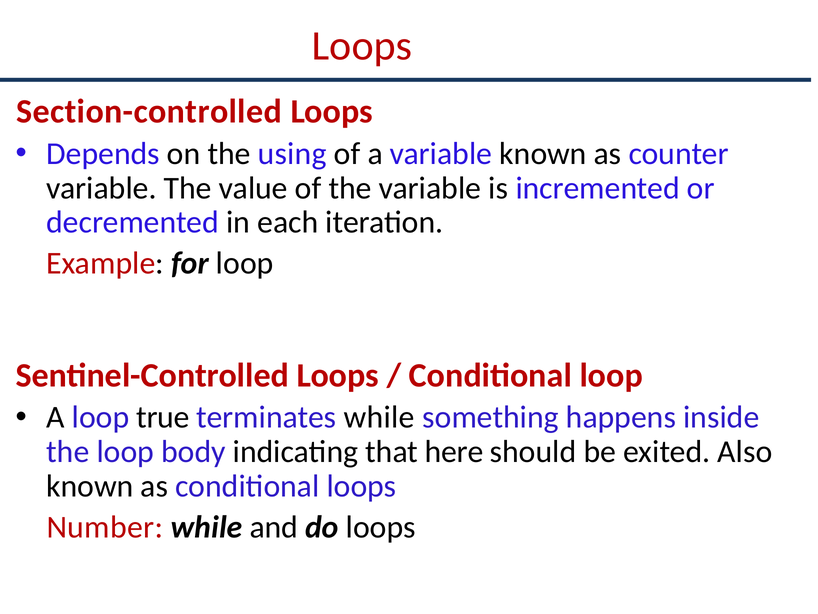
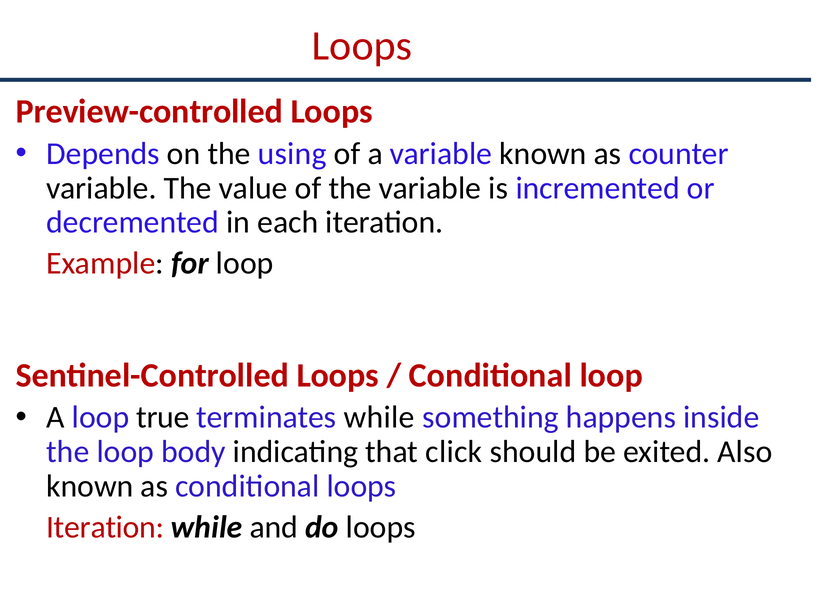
Section-controlled: Section-controlled -> Preview-controlled (149, 112)
here: here -> click (454, 451)
Number: Number -> Iteration (105, 527)
